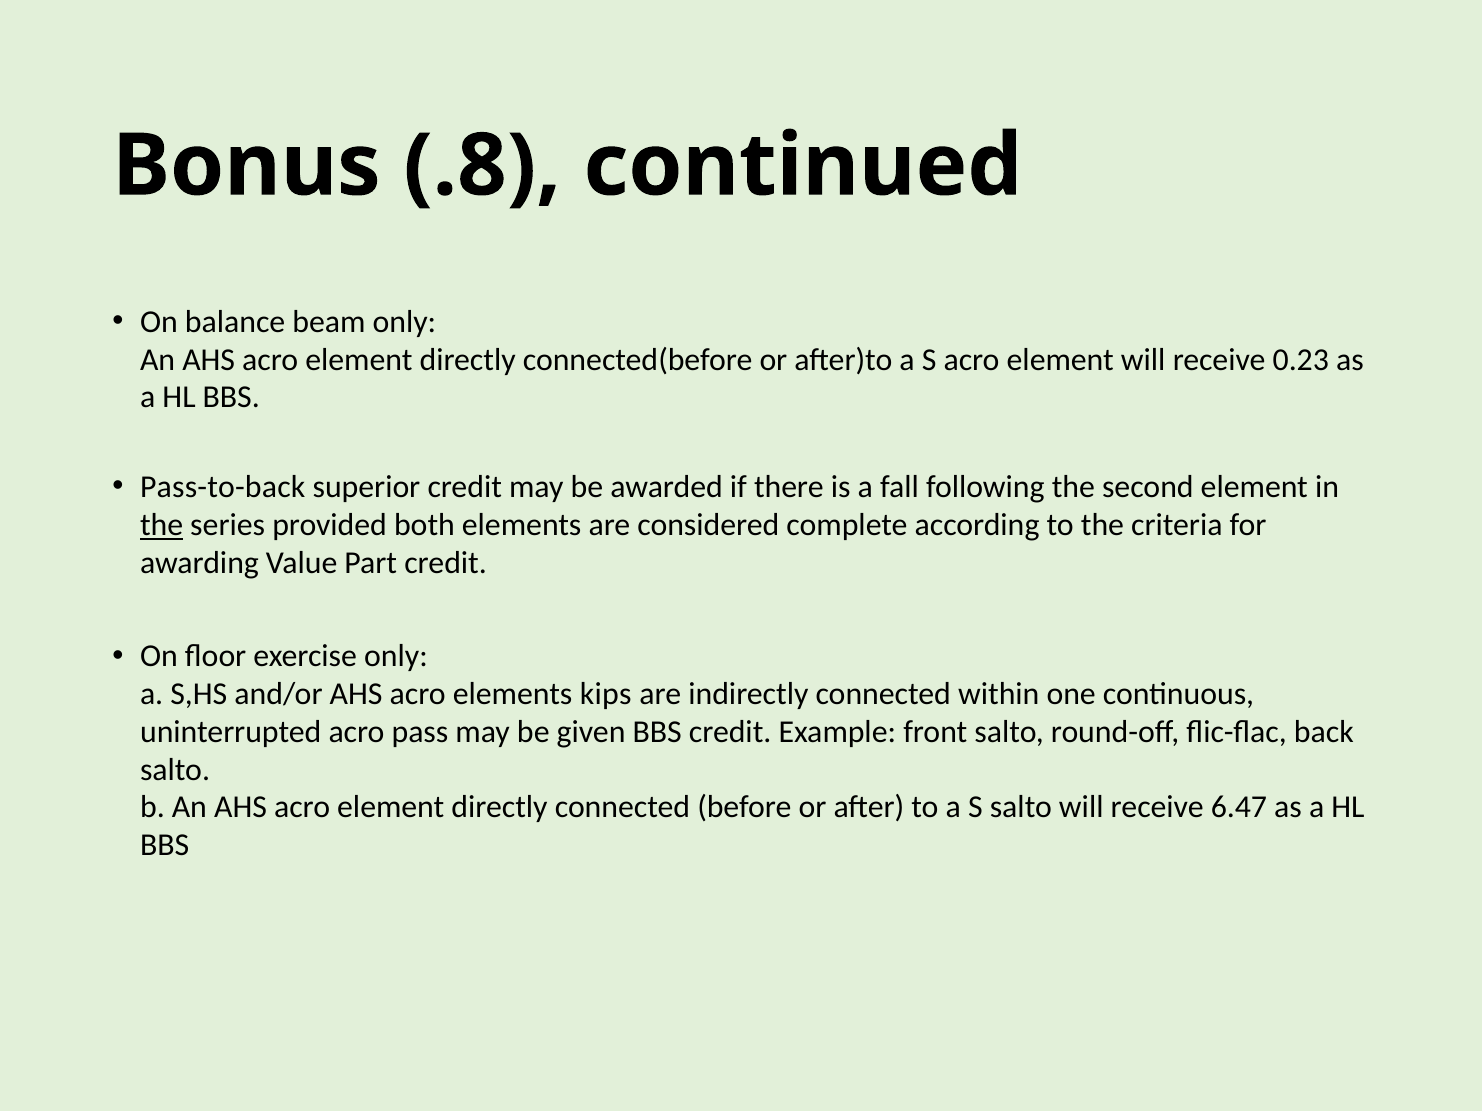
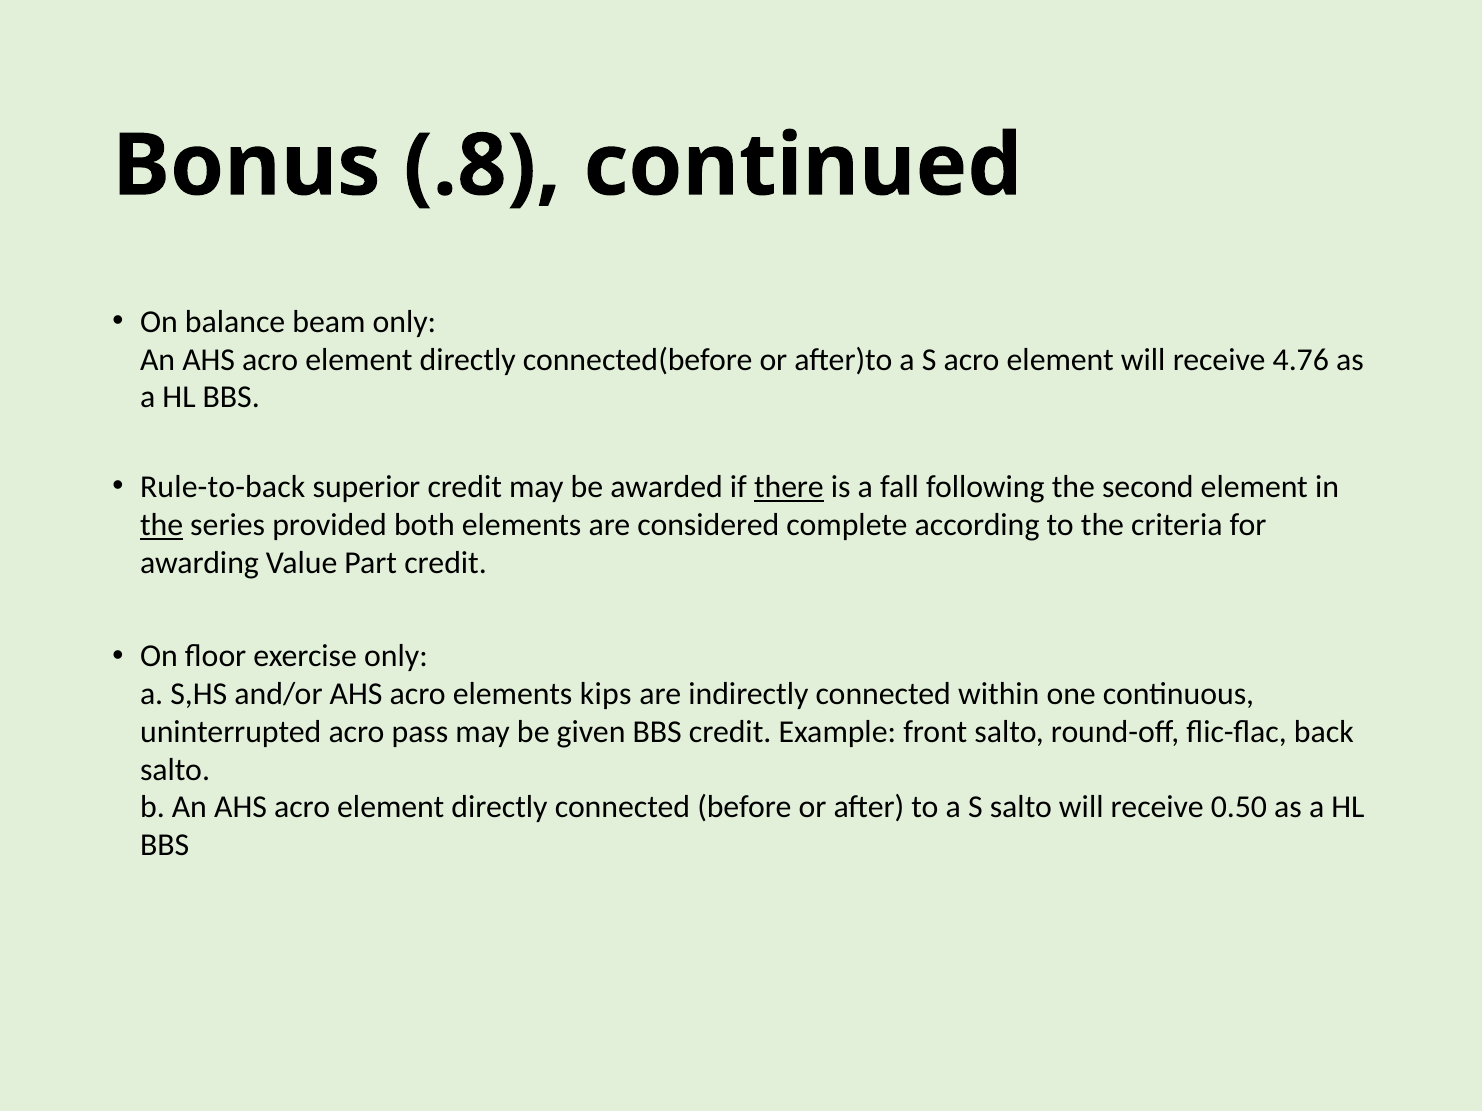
0.23: 0.23 -> 4.76 (1301, 360)
Pass-to-back: Pass-to-back -> Rule-to-back (223, 487)
there underline: none -> present (789, 487)
6.47: 6.47 -> 0.50 (1239, 808)
